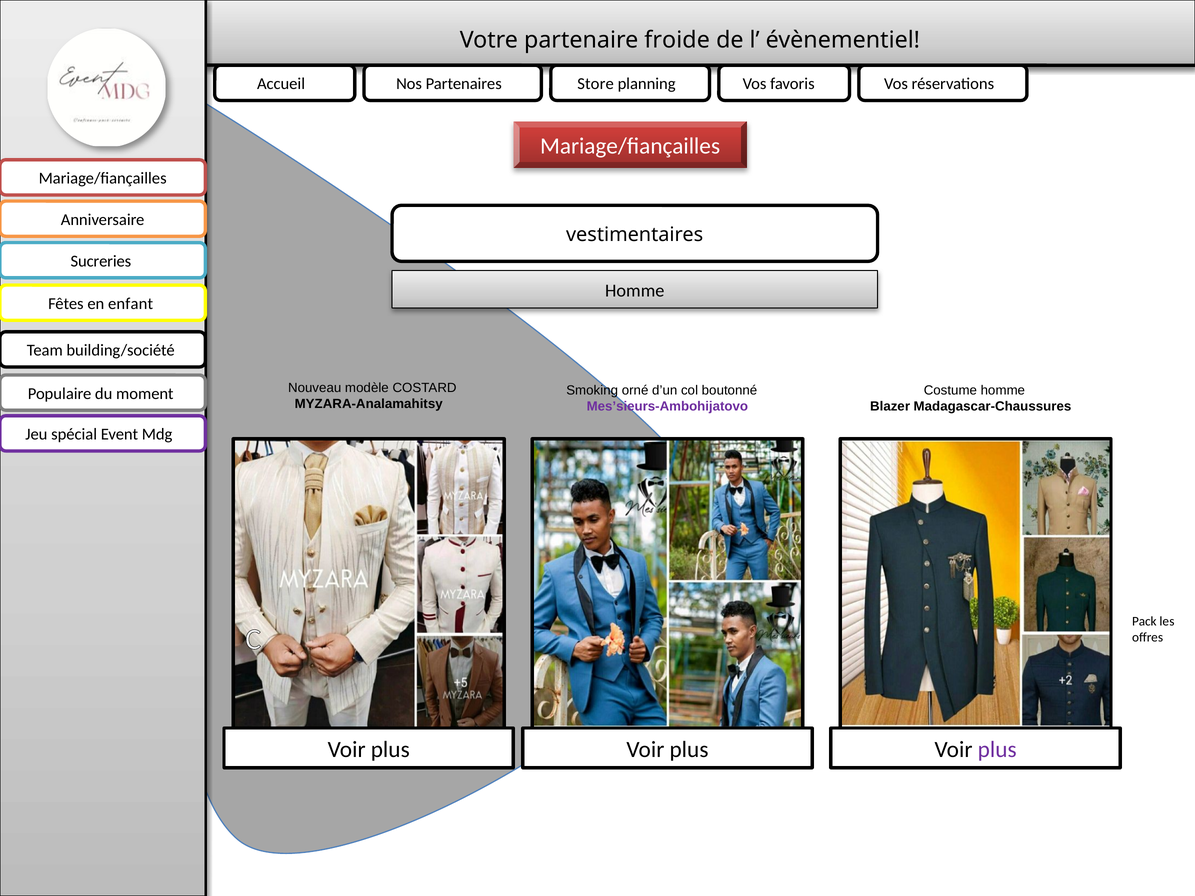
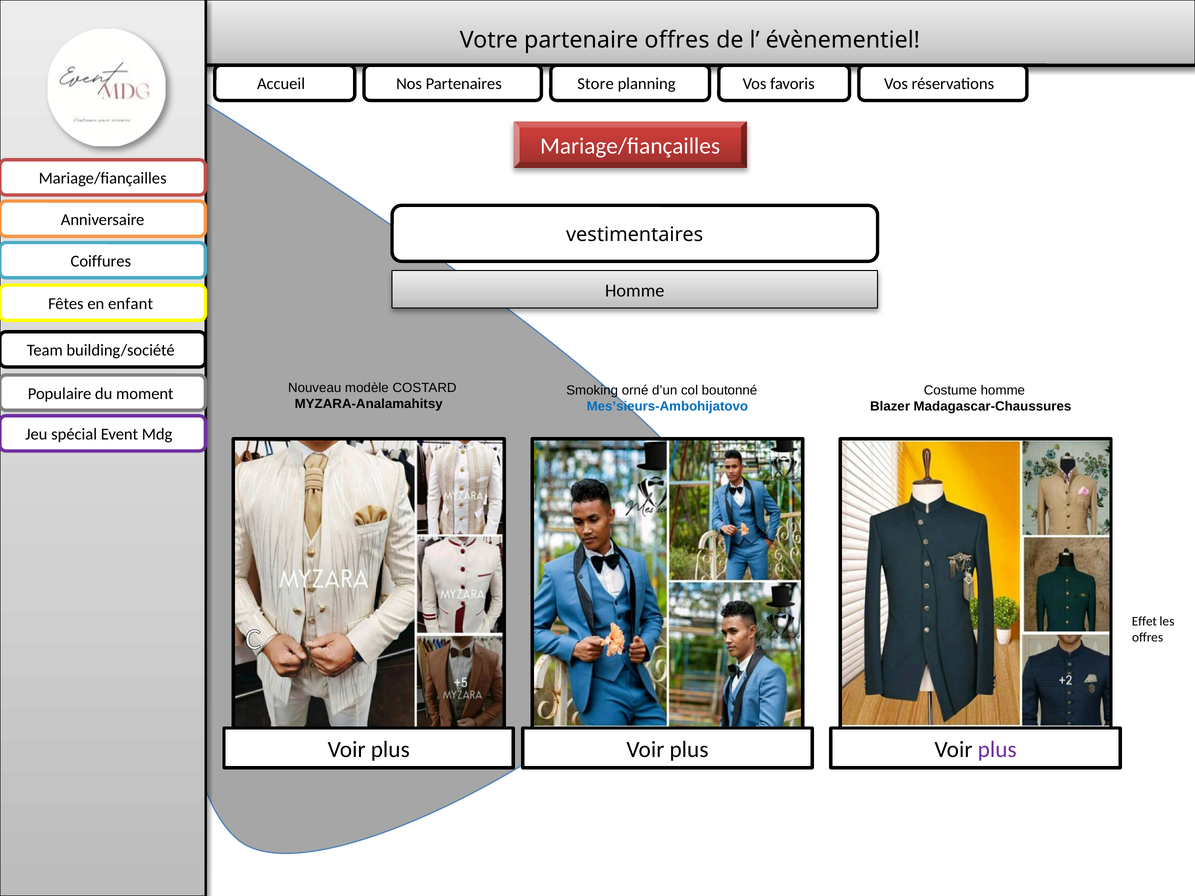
partenaire froide: froide -> offres (677, 40)
Sucreries: Sucreries -> Coiffures (101, 261)
Mes’sieurs-Ambohijatovo colour: purple -> blue (667, 406)
Pack: Pack -> Effet (1144, 622)
